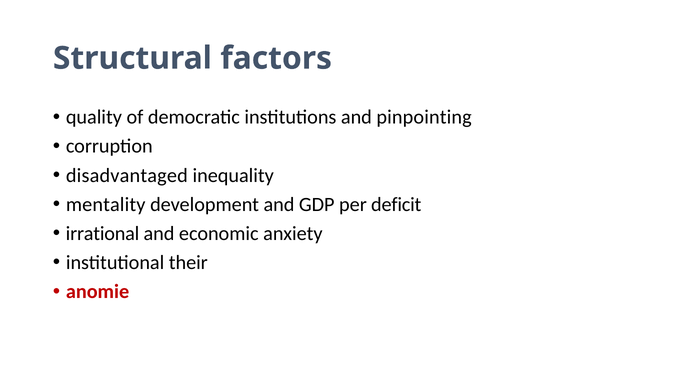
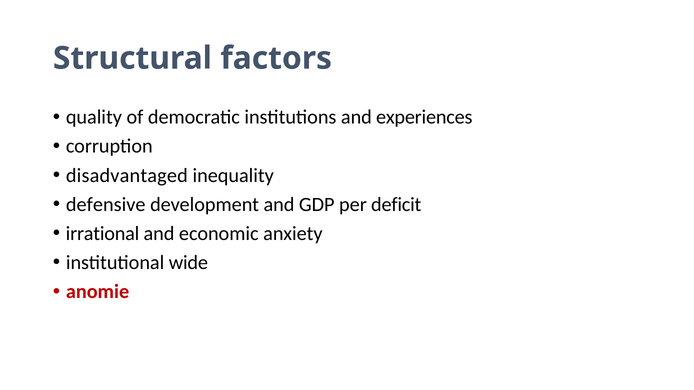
pinpointing: pinpointing -> experiences (424, 117)
mentality: mentality -> defensive (106, 205)
their: their -> wide (188, 263)
